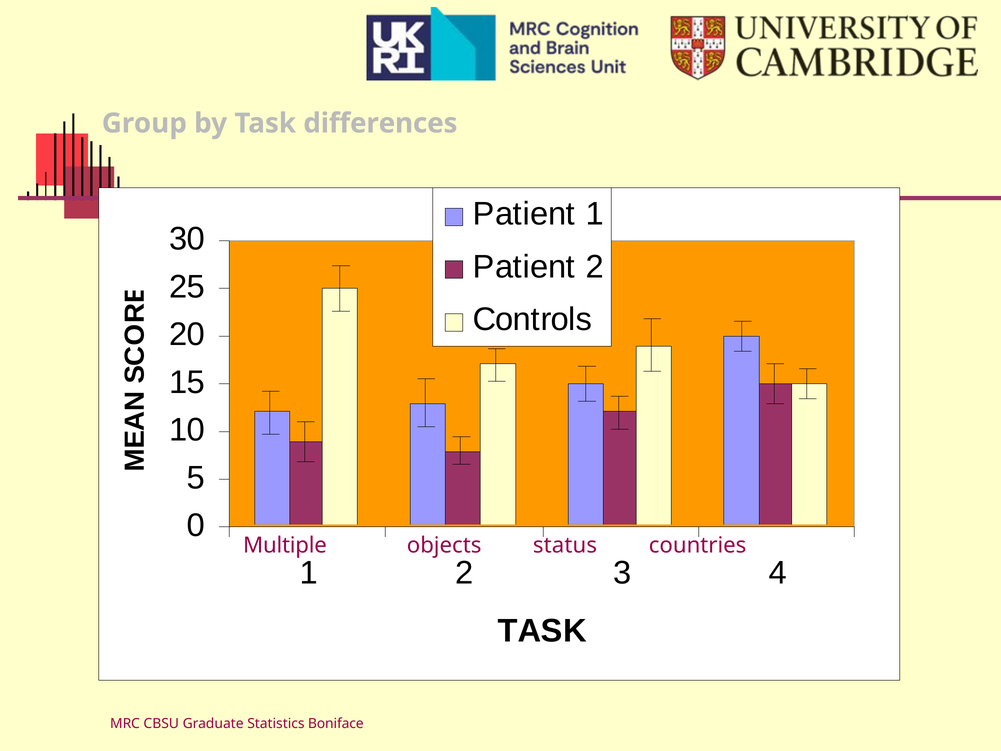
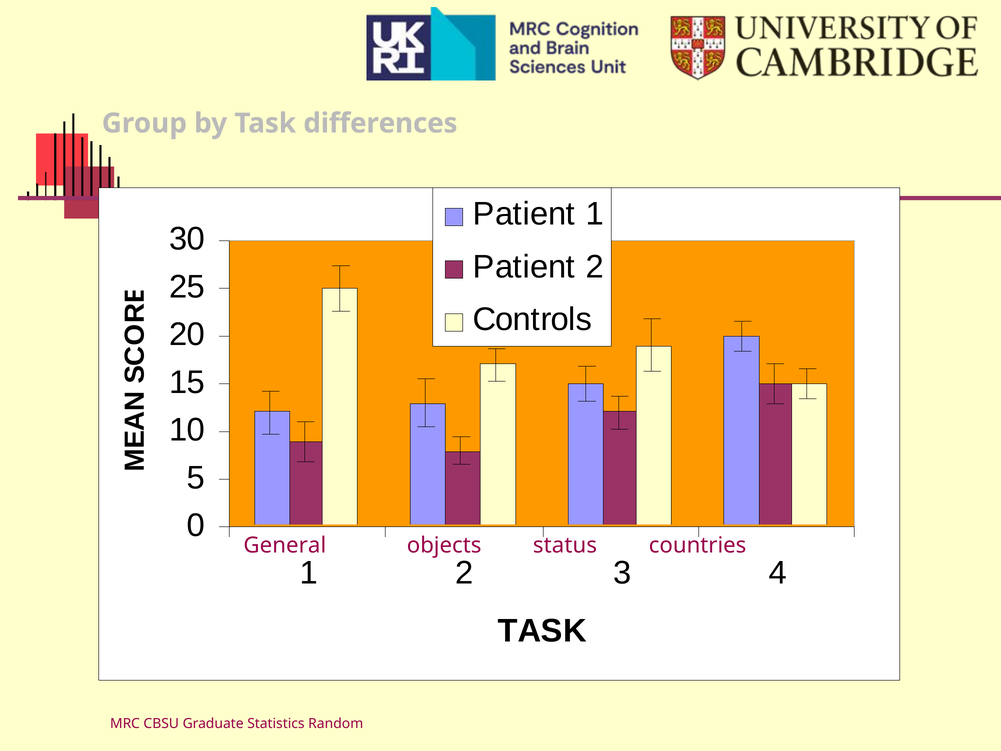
Multiple: Multiple -> General (285, 545)
Boniface: Boniface -> Random (336, 723)
